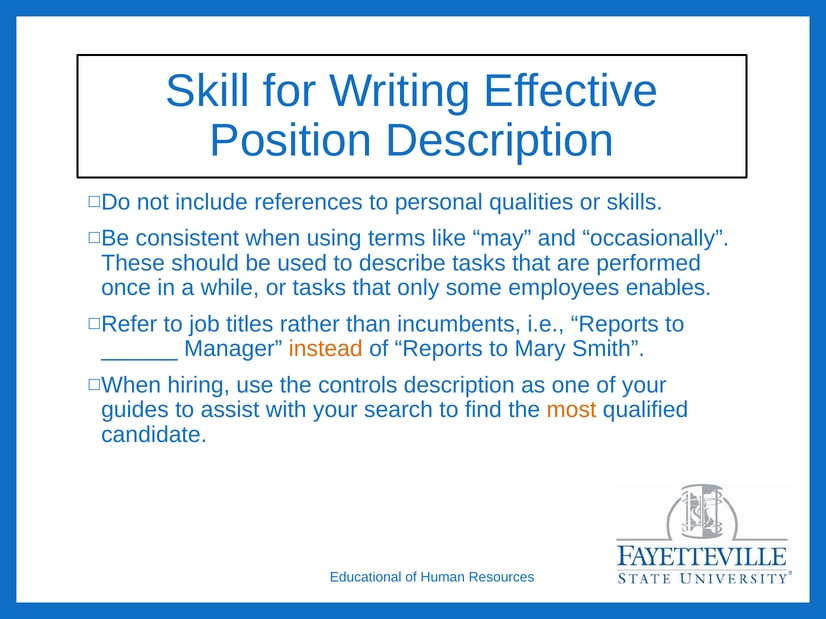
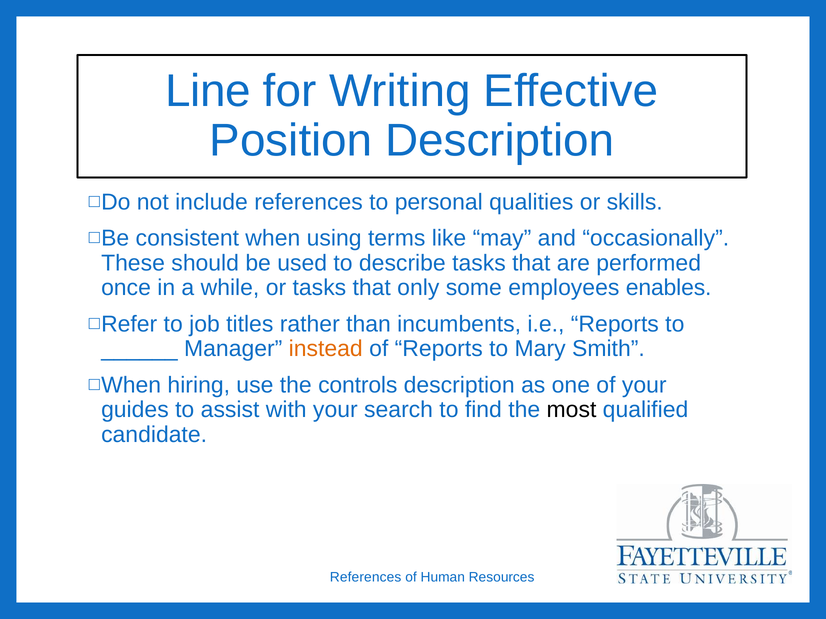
Skill: Skill -> Line (208, 91)
most colour: orange -> black (571, 410)
Educational: Educational -> References (366, 578)
